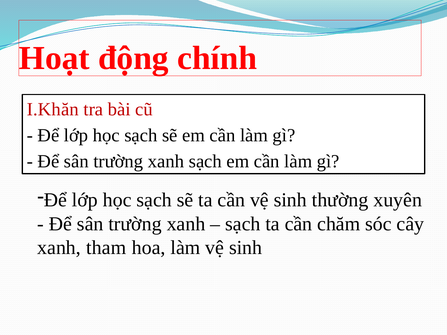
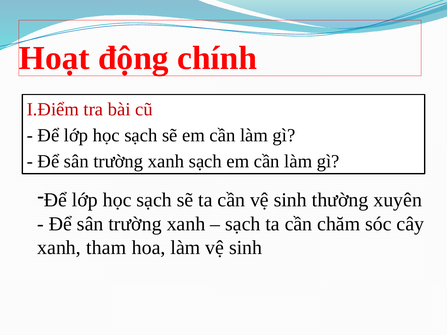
I.Khăn: I.Khăn -> I.Điểm (53, 109)
